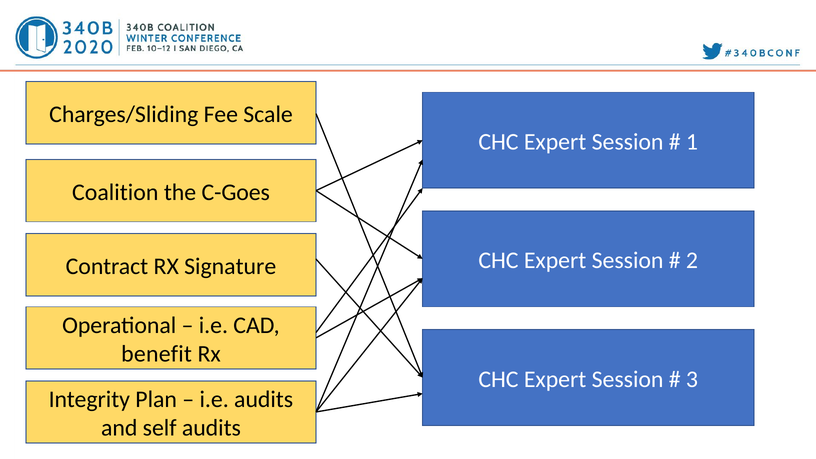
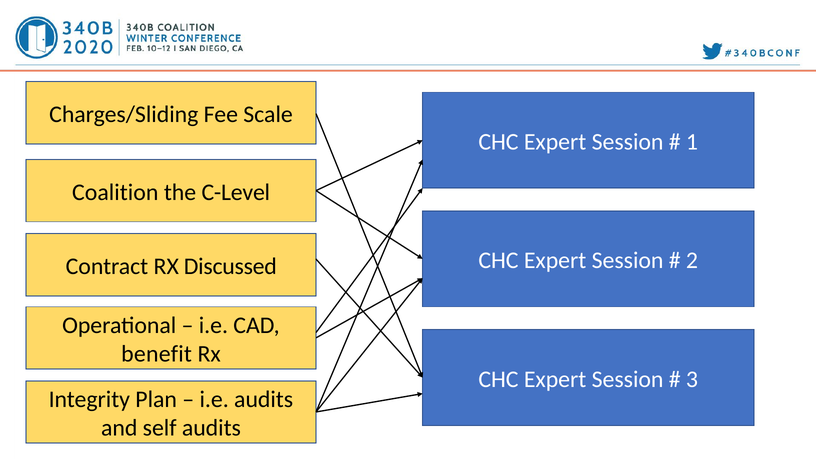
C-Goes: C-Goes -> C-Level (236, 192)
Signature: Signature -> Discussed (230, 266)
